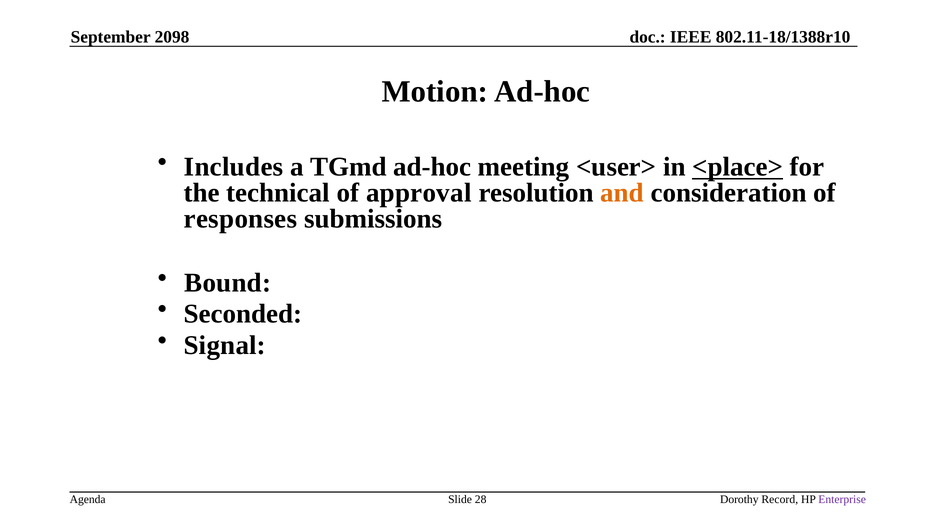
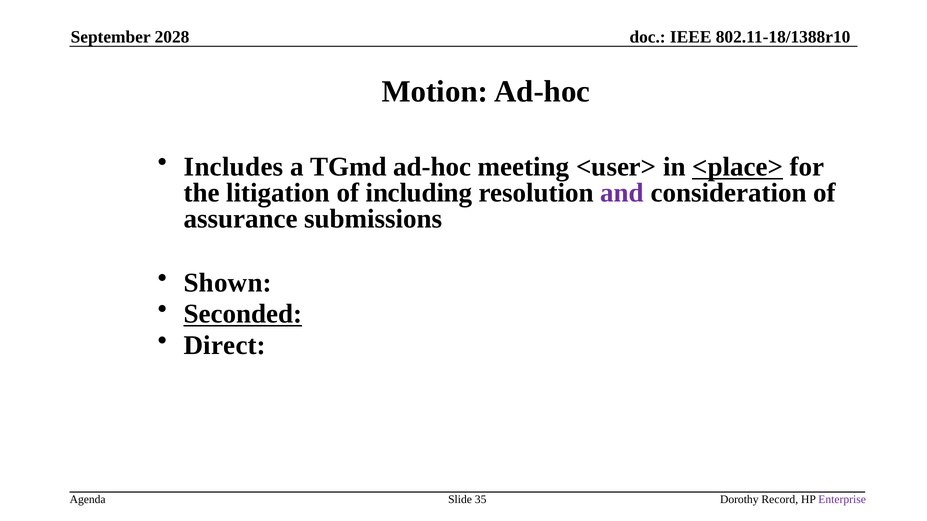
2098: 2098 -> 2028 (172, 37)
technical: technical -> litigation (278, 193)
approval: approval -> including (419, 193)
and colour: orange -> purple (622, 193)
responses: responses -> assurance (241, 219)
Bound: Bound -> Shown (228, 283)
Seconded underline: none -> present (243, 314)
Signal: Signal -> Direct (225, 346)
28: 28 -> 35 (481, 500)
